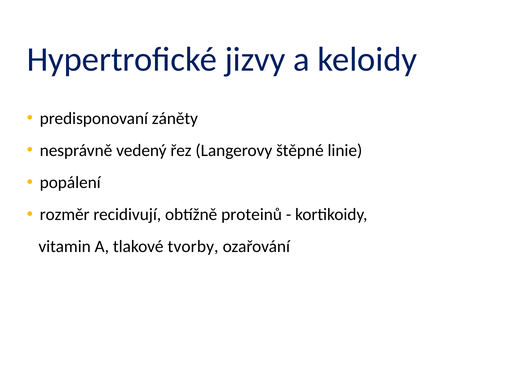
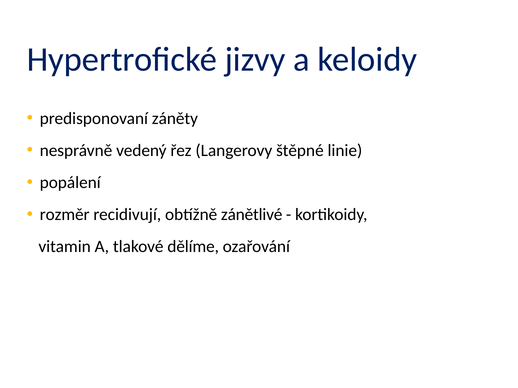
proteinů: proteinů -> zánětlivé (252, 215)
tvorby: tvorby -> dělíme (193, 247)
